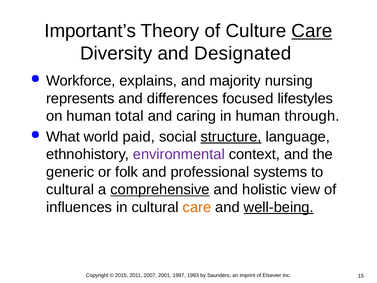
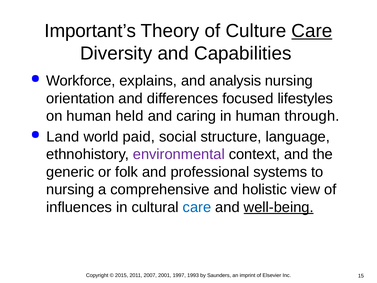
Designated: Designated -> Capabilities (243, 53)
majority: majority -> analysis (235, 81)
represents: represents -> orientation (80, 98)
total: total -> held (129, 116)
What: What -> Land (63, 137)
structure underline: present -> none (231, 137)
cultural: cultural -> nursing (70, 189)
comprehensive underline: present -> none (160, 189)
care colour: orange -> blue (197, 207)
